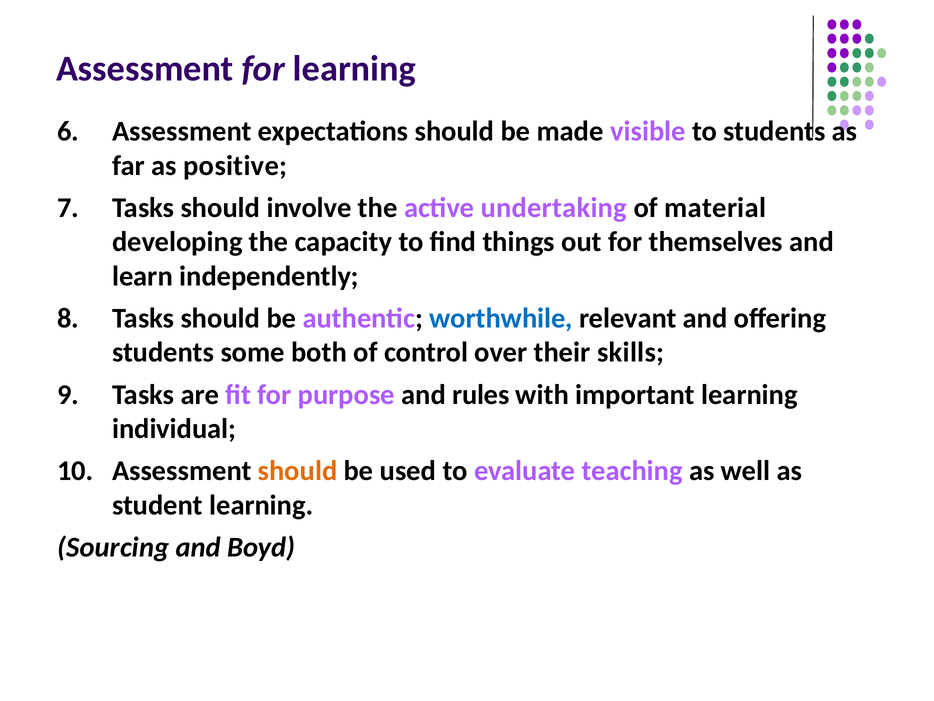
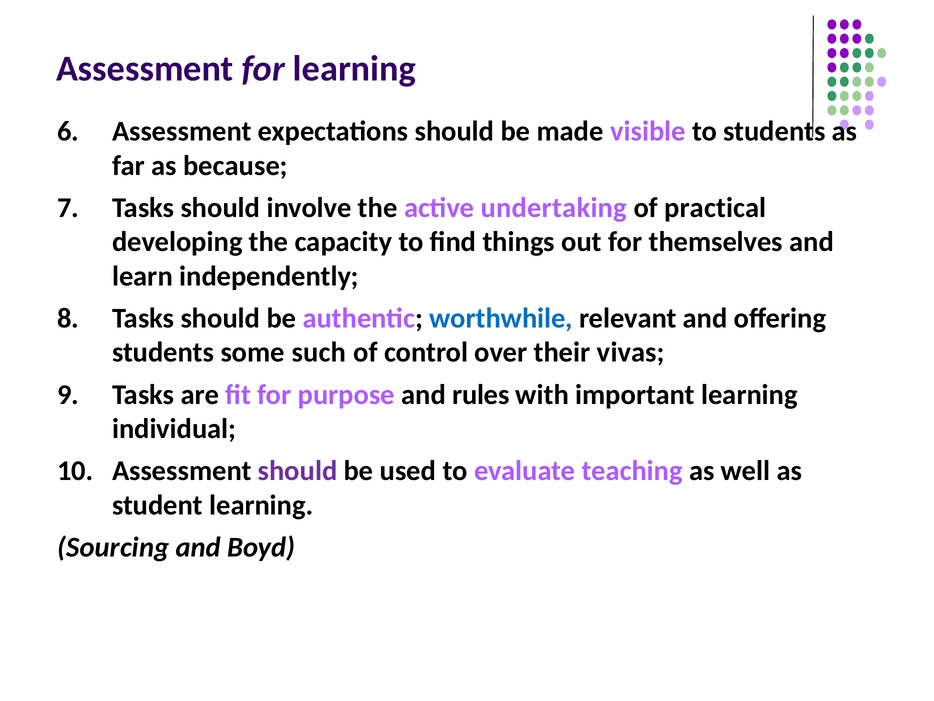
positive: positive -> because (235, 166)
material: material -> practical (715, 208)
both: both -> such (319, 352)
skills: skills -> vivas (631, 352)
should colour: orange -> purple (298, 471)
